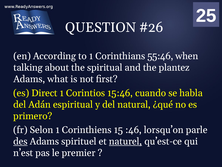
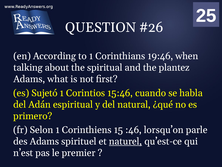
55:46: 55:46 -> 19:46 (160, 56)
Direct: Direct -> Sujetó (44, 93)
des underline: present -> none (20, 141)
